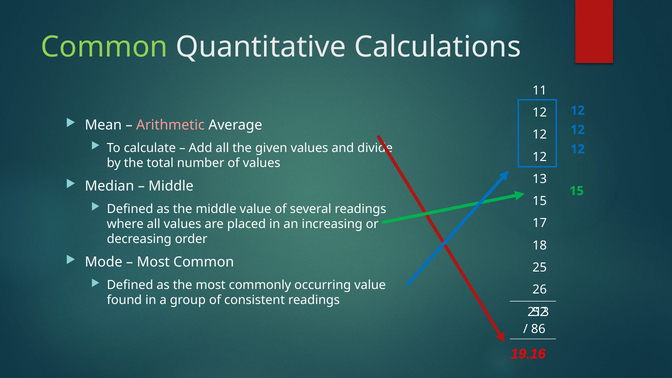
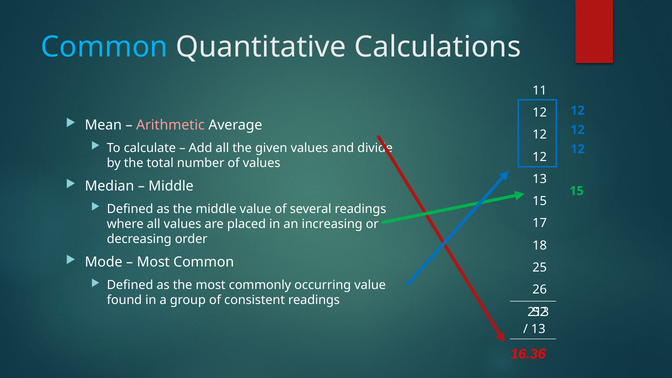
Common colour: light green -> light blue (104, 47)
86: 86 -> 13 (538, 329)
19.16: 19.16 -> 16.36 (528, 354)
